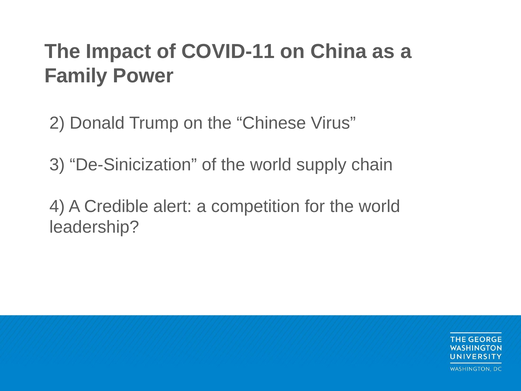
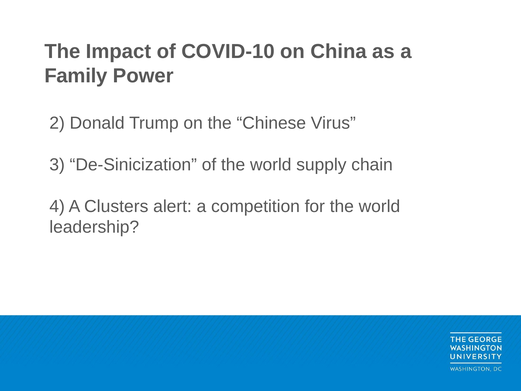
COVID-11: COVID-11 -> COVID-10 (228, 51)
Credible: Credible -> Clusters (116, 206)
